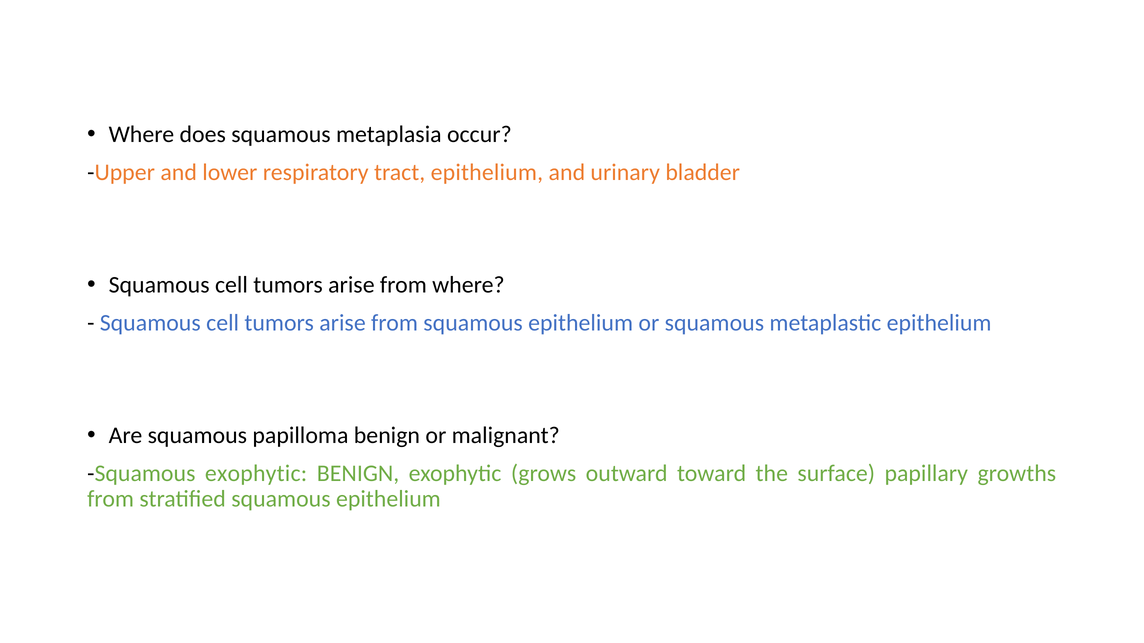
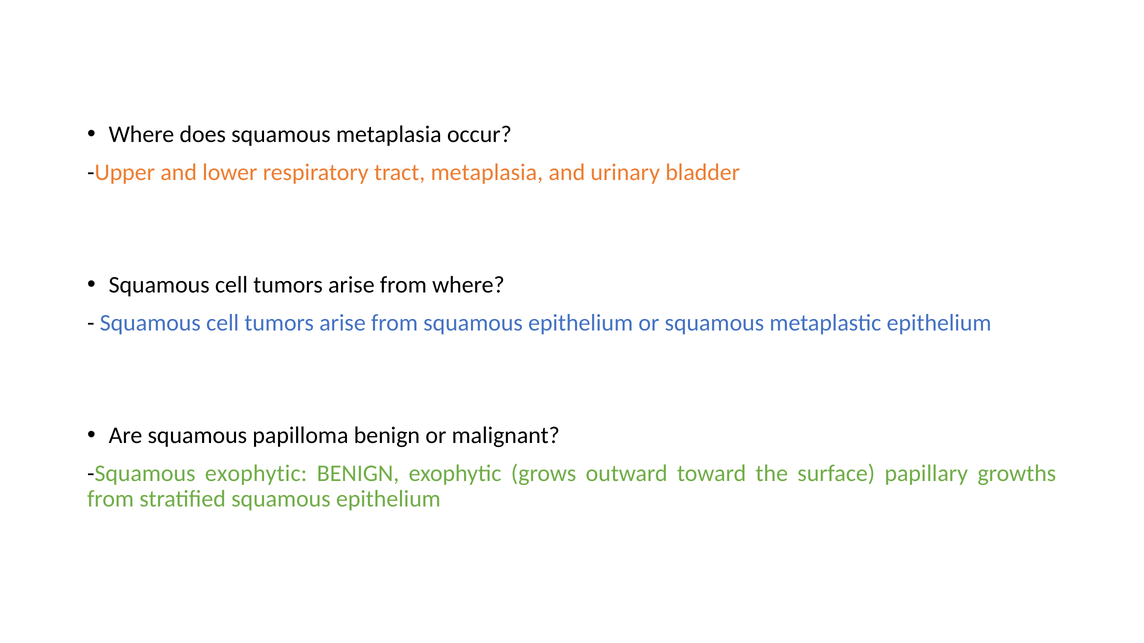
tract epithelium: epithelium -> metaplasia (487, 172)
